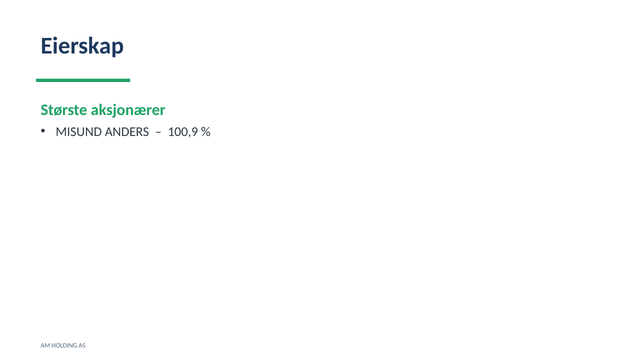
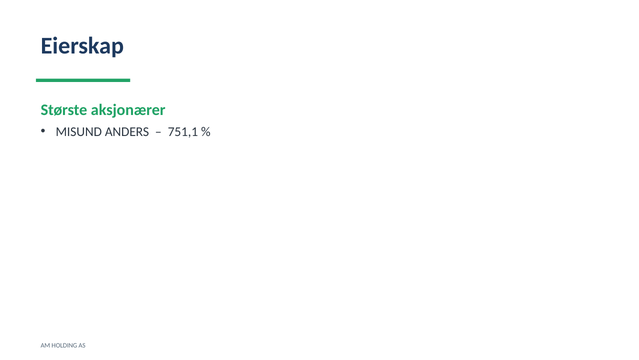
100,9: 100,9 -> 751,1 (183, 131)
